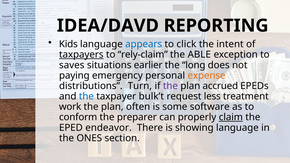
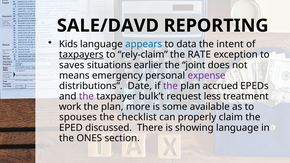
IDEA/DAVD: IDEA/DAVD -> SALE/DAVD (108, 26)
click: click -> data (186, 44)
ABLE: ABLE -> RATE (199, 55)
long: long -> joint (194, 65)
paying: paying -> means (74, 76)
expense colour: orange -> purple (207, 76)
Turn: Turn -> Date (140, 86)
the colour: blue -> purple (86, 96)
often: often -> more (138, 107)
software: software -> available (210, 107)
conform: conform -> spouses (78, 117)
preparer: preparer -> checklist (137, 117)
claim underline: present -> none (231, 117)
endeavor: endeavor -> discussed (109, 128)
